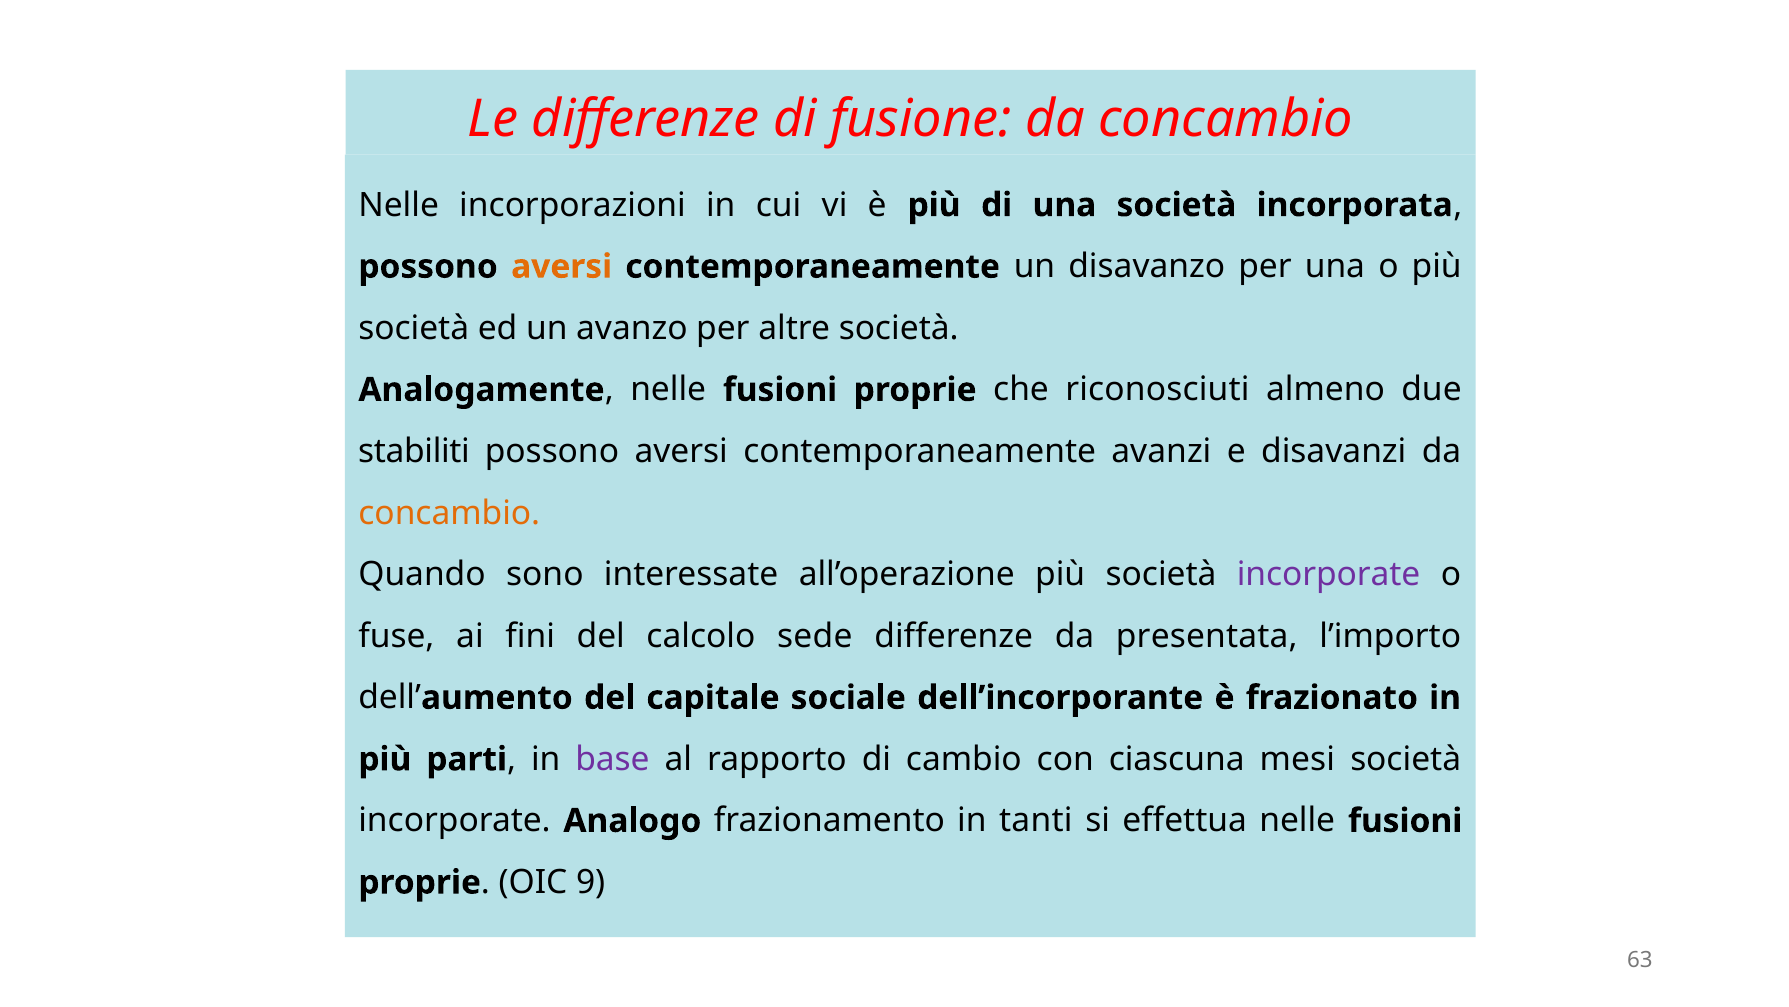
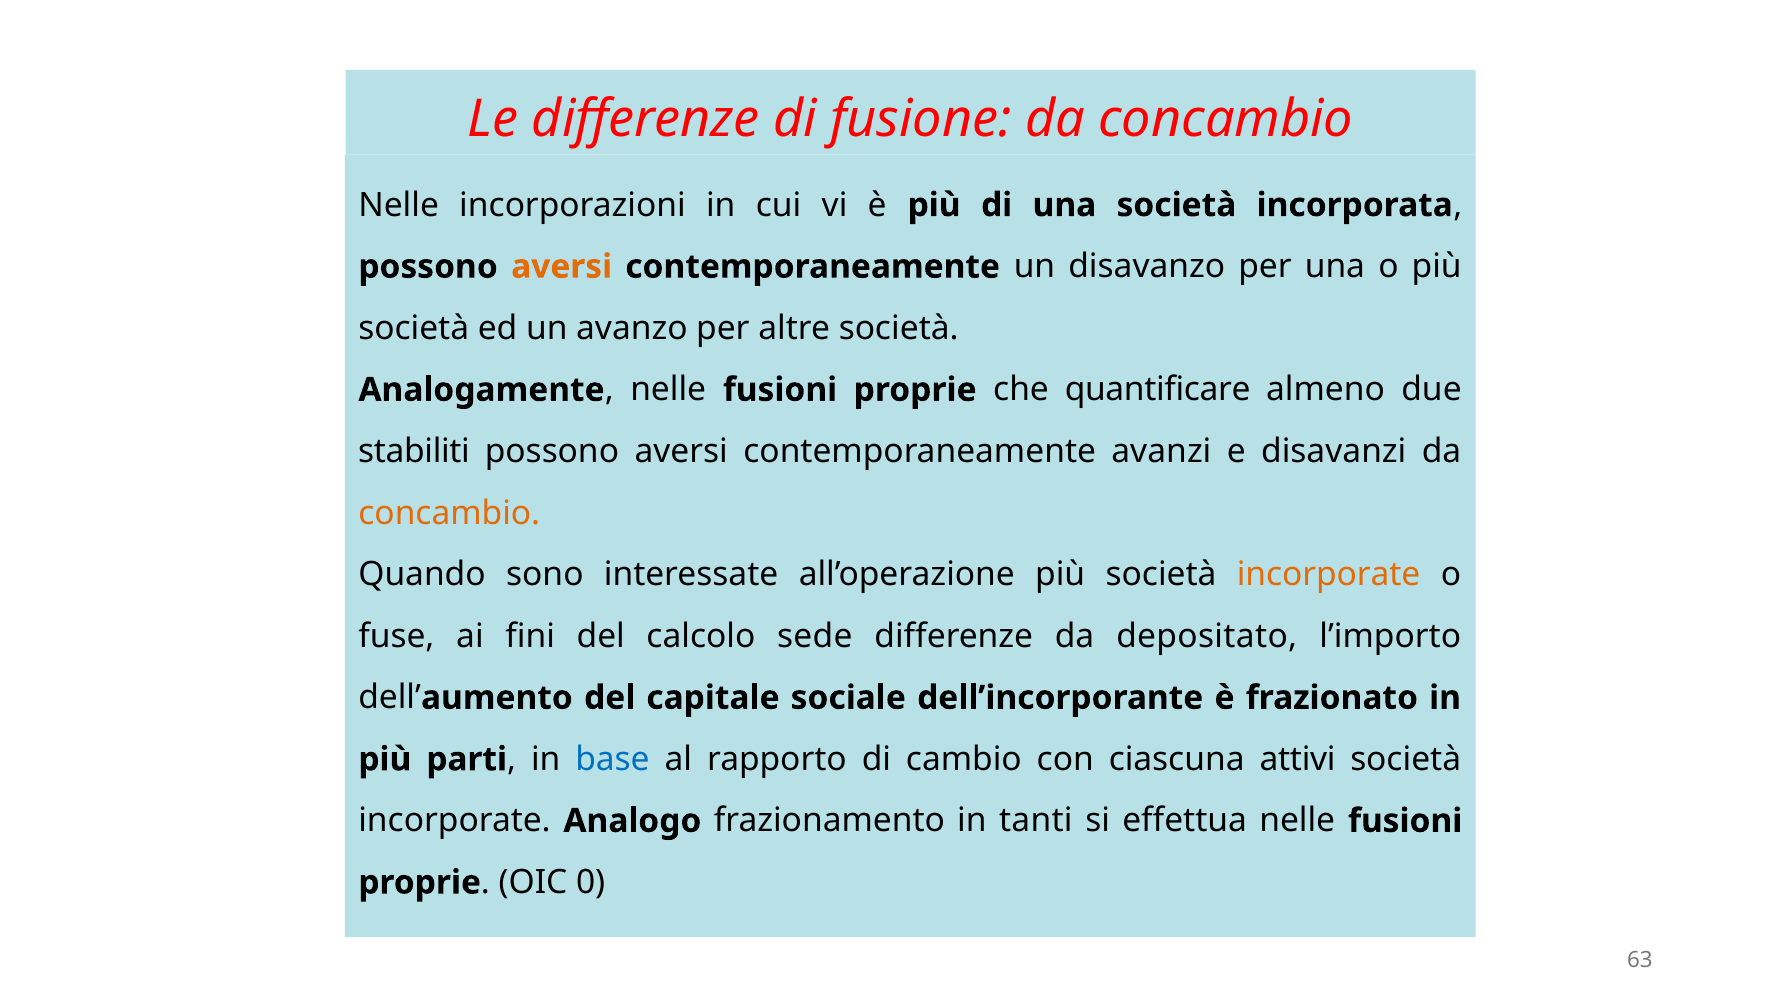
riconosciuti: riconosciuti -> quantificare (1158, 390)
incorporate colour: purple -> orange (1329, 574)
presentata: presentata -> depositato (1207, 636)
base colour: purple -> blue (612, 759)
mesi: mesi -> attivi (1298, 759)
9: 9 -> 0 (591, 882)
